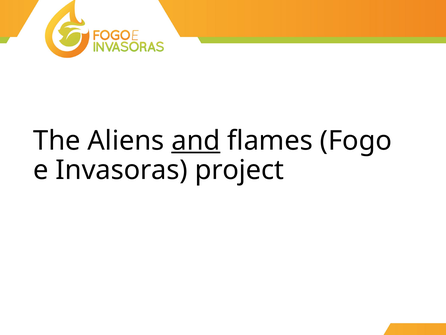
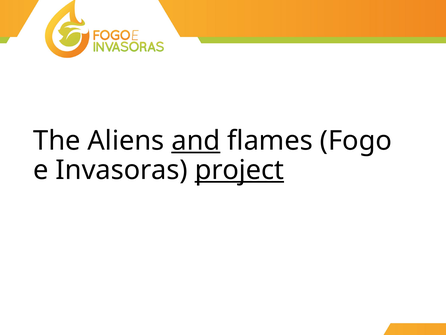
project underline: none -> present (239, 170)
